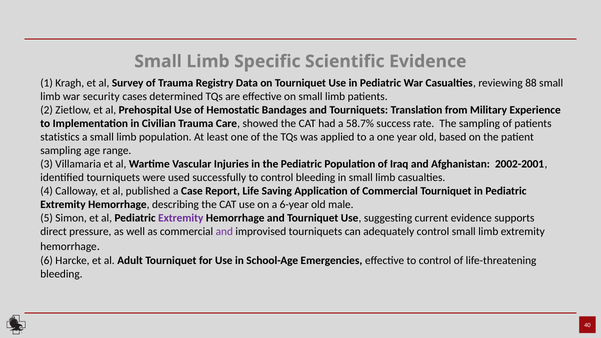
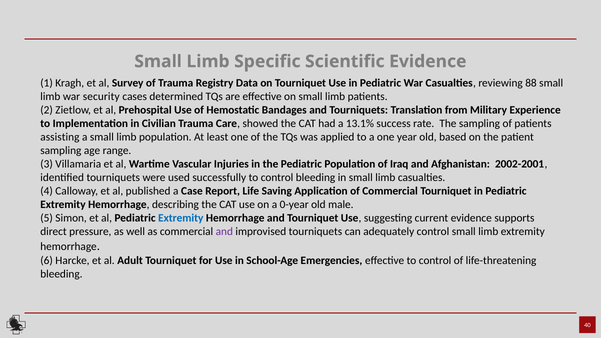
58.7%: 58.7% -> 13.1% (360, 124)
statistics: statistics -> assisting (60, 137)
6-year: 6-year -> 0-year (294, 205)
Extremity colour: purple -> blue (181, 218)
